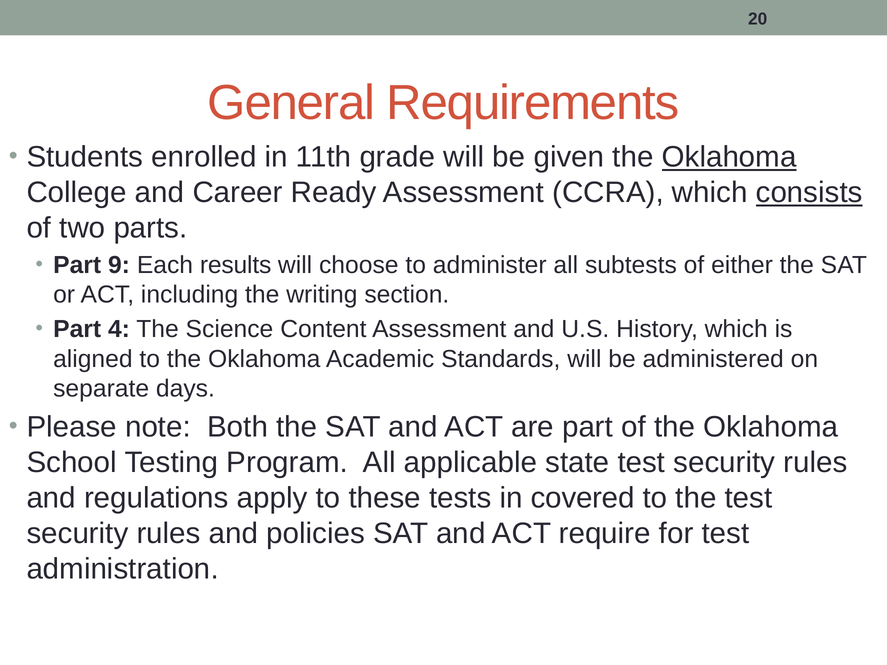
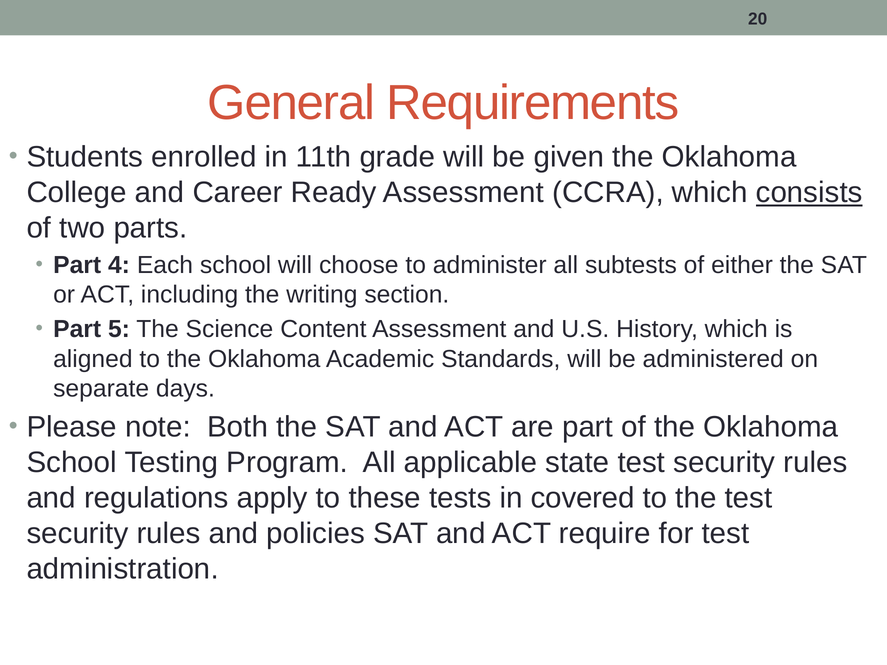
Oklahoma underline: present -> none (729, 157)
9: 9 -> 4 (119, 265)
Each results: results -> school (236, 265)
4: 4 -> 5 (119, 329)
